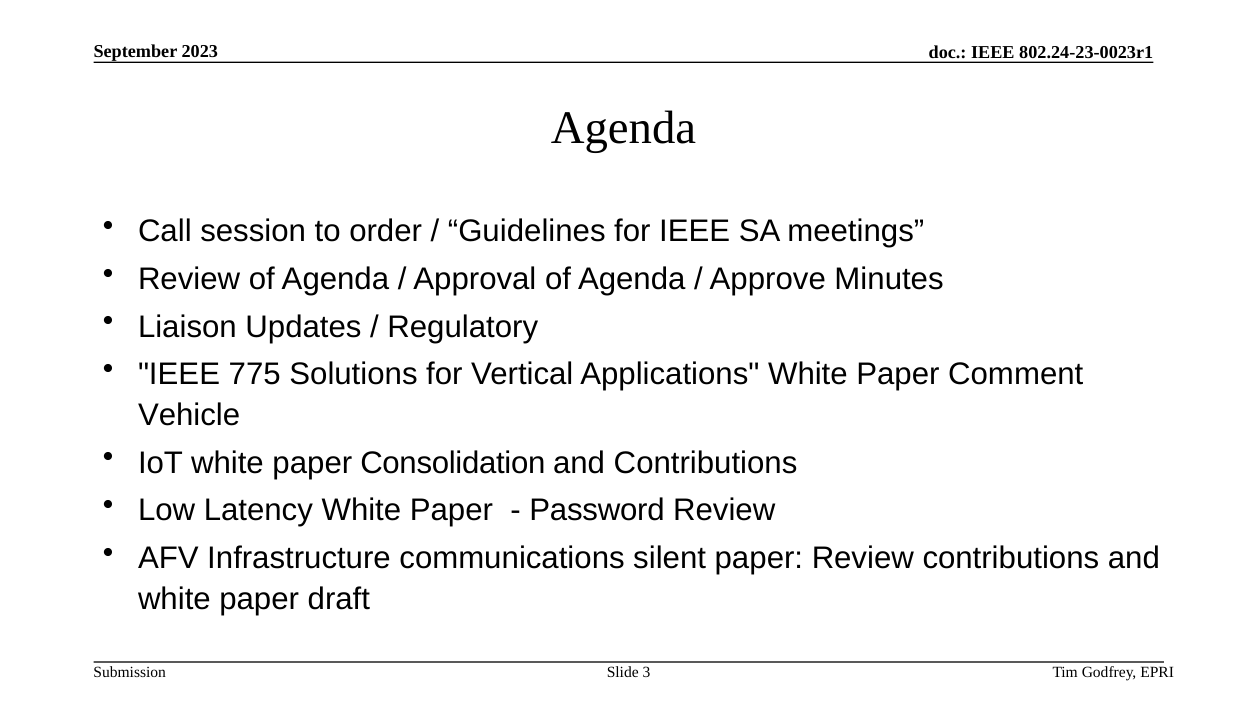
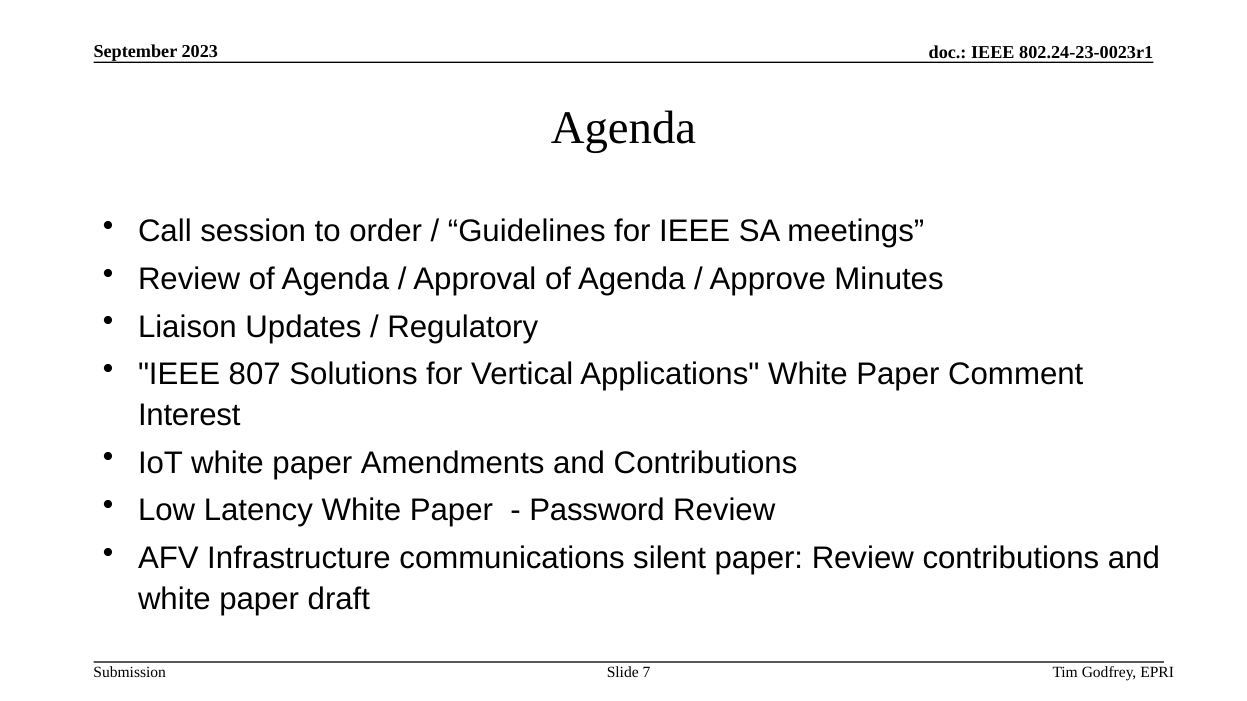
775: 775 -> 807 (255, 375)
Vehicle: Vehicle -> Interest (189, 415)
Consolidation: Consolidation -> Amendments (453, 463)
3: 3 -> 7 (647, 673)
